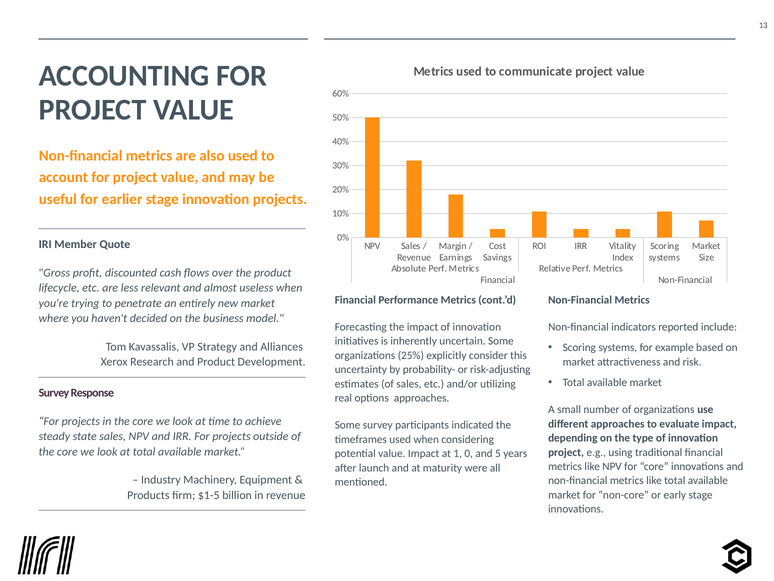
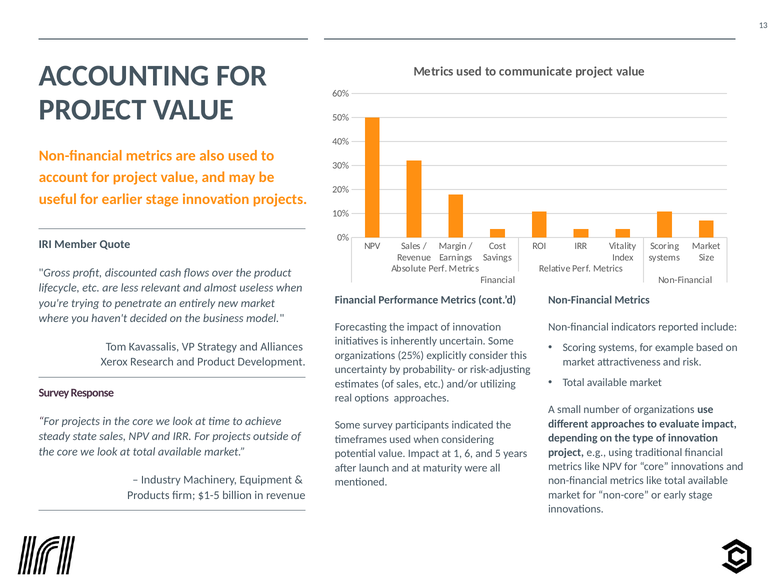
0: 0 -> 6 (469, 453)
